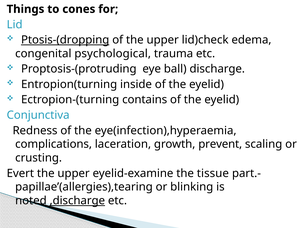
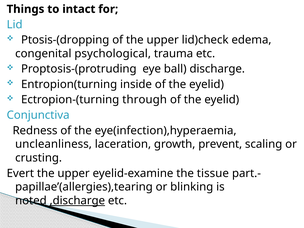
cones: cones -> intact (79, 9)
Ptosis-(dropping underline: present -> none (65, 40)
contains: contains -> through (145, 100)
complications: complications -> uncleanliness (54, 144)
